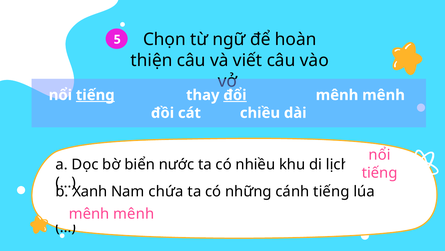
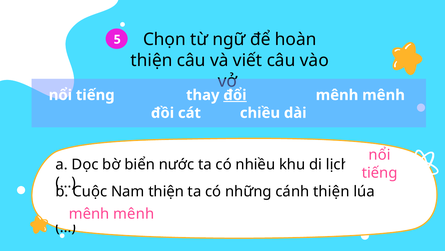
tiếng underline: present -> none (95, 95)
Xanh: Xanh -> Cuộc (90, 191)
Nam chứa: chứa -> thiện (166, 191)
cánh tiếng: tiếng -> thiện (331, 191)
